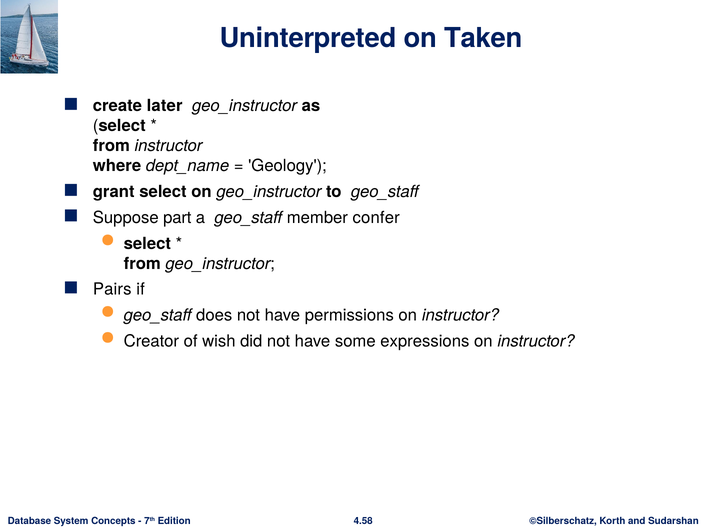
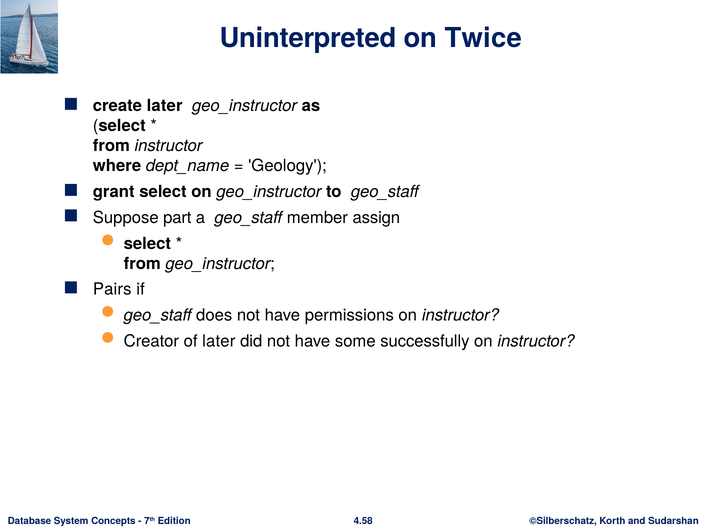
Taken: Taken -> Twice (483, 38)
confer: confer -> assign (376, 217)
of wish: wish -> later (219, 341)
expressions: expressions -> successfully (425, 341)
